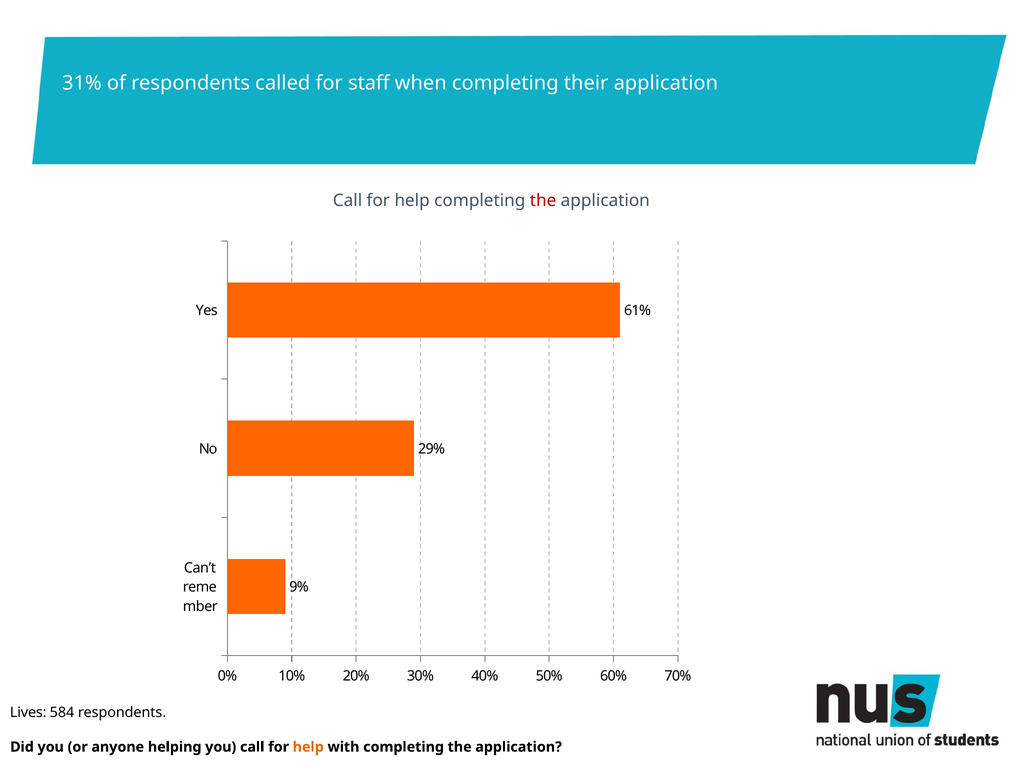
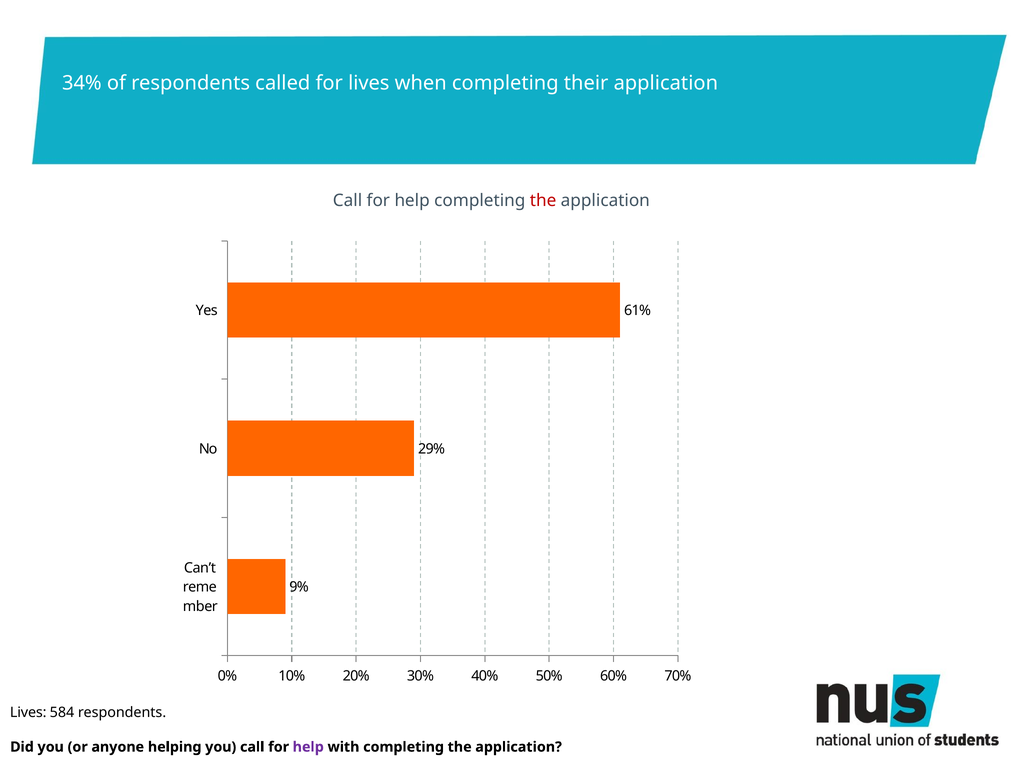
31%: 31% -> 34% (82, 83)
for staff: staff -> lives (369, 83)
help colour: orange -> purple (308, 747)
